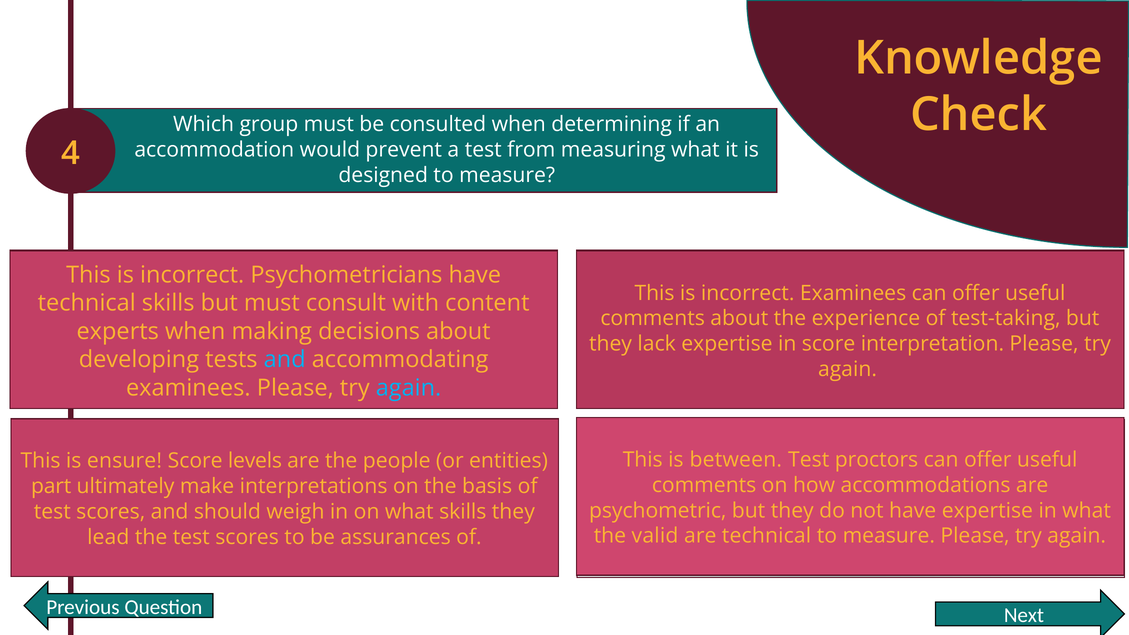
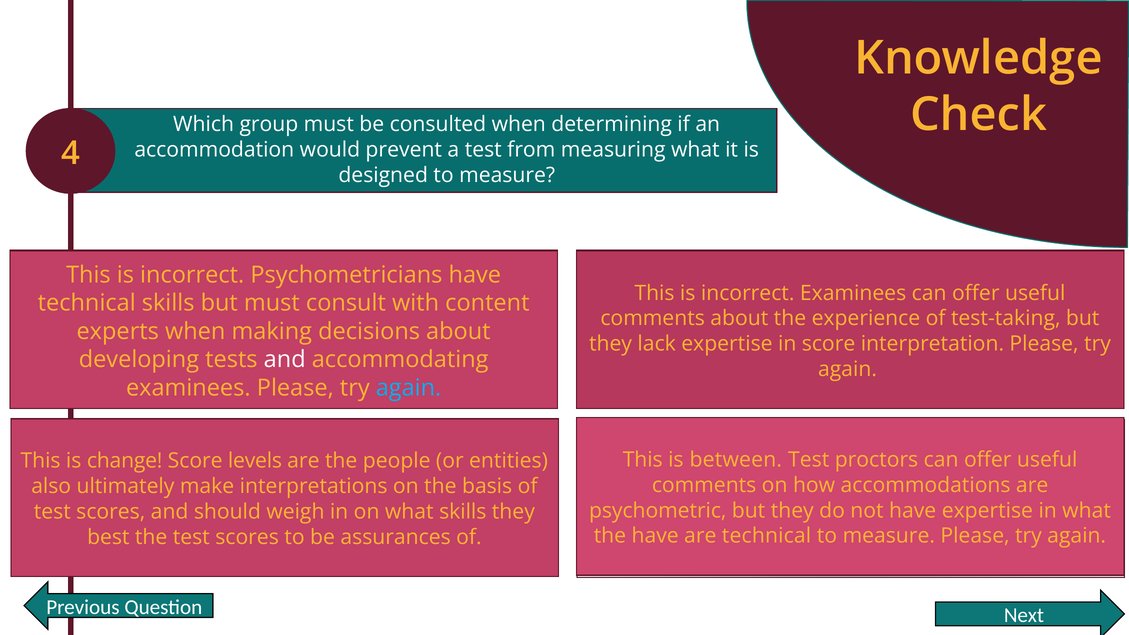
and colour: light blue -> white (285, 360)
ensure: ensure -> change (125, 461)
part: part -> also (51, 486)
the valid: valid -> have (655, 536)
lead: lead -> best (108, 537)
